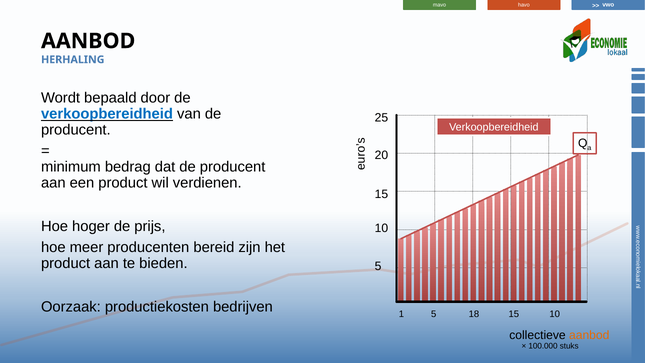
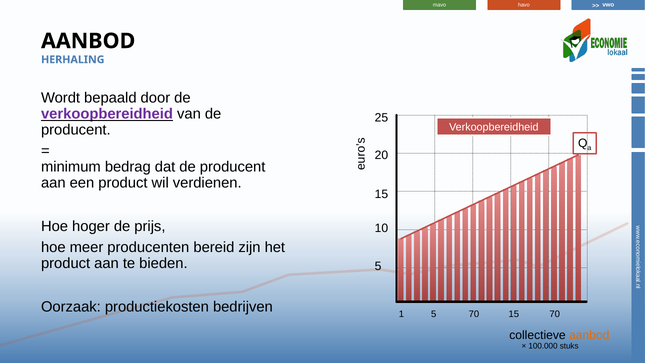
verkoopbereidheid colour: blue -> purple (107, 114)
5 18: 18 -> 70 (474, 314)
15 10: 10 -> 70 (555, 314)
